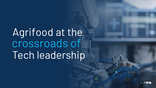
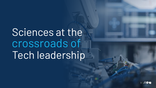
Agrifood: Agrifood -> Sciences (33, 32)
